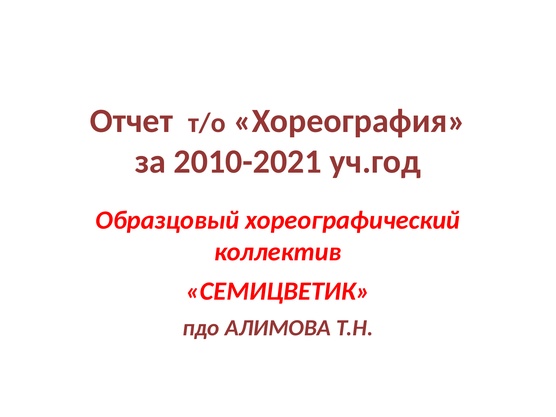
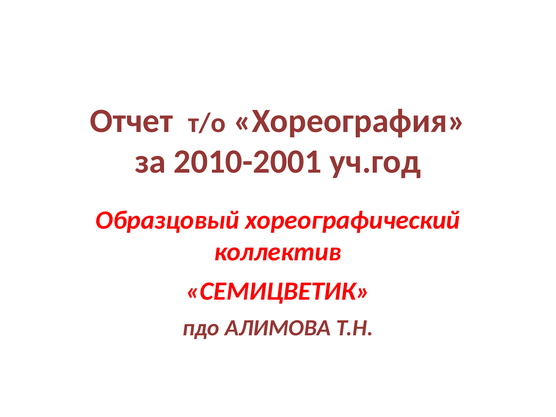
2010-2021: 2010-2021 -> 2010-2001 (248, 162)
